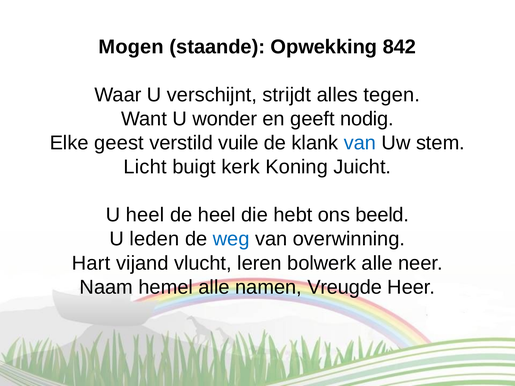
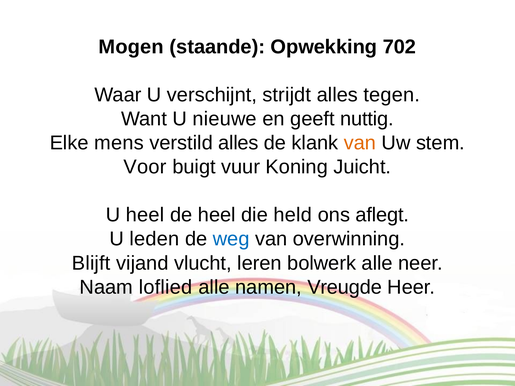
842: 842 -> 702 (399, 47)
wonder: wonder -> nieuwe (225, 119)
nodig: nodig -> nuttig (367, 119)
geest: geest -> mens (119, 143)
verstild vuile: vuile -> alles (238, 143)
van colour: blue -> orange (360, 143)
Licht: Licht -> Voor (145, 167)
kerk: kerk -> vuur (241, 167)
hebt: hebt -> held (293, 215)
beeld: beeld -> aflegt (382, 215)
Hart: Hart -> Blijft (91, 263)
hemel: hemel -> loflied (166, 287)
